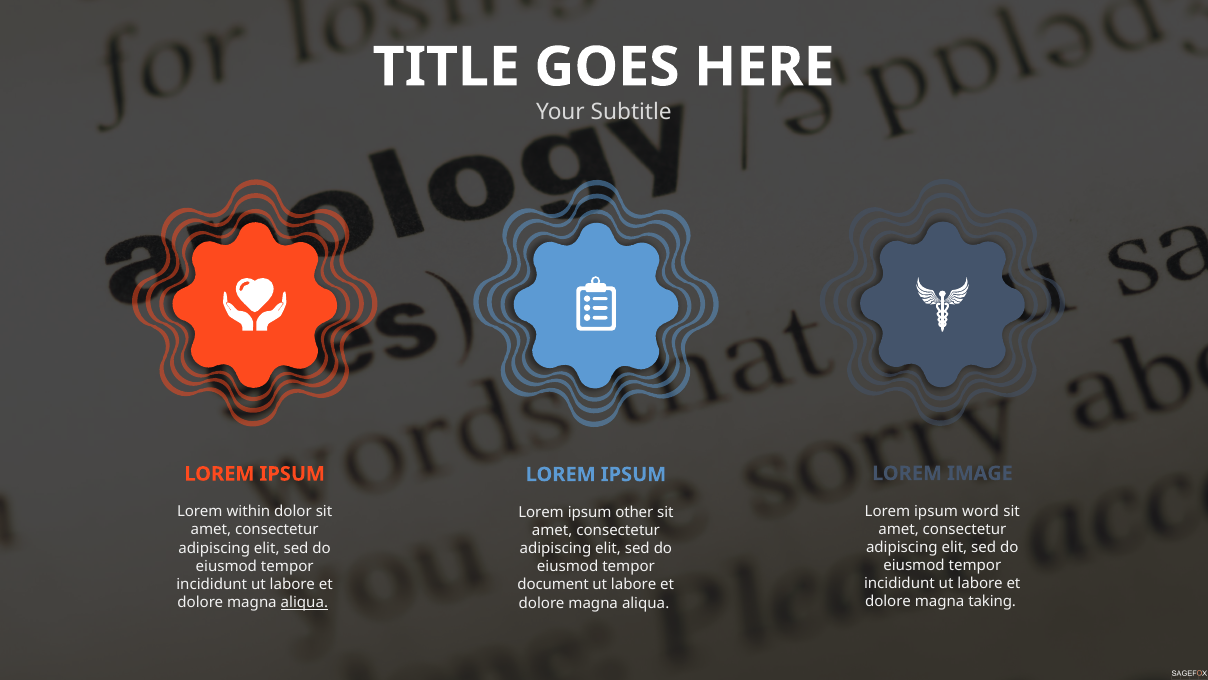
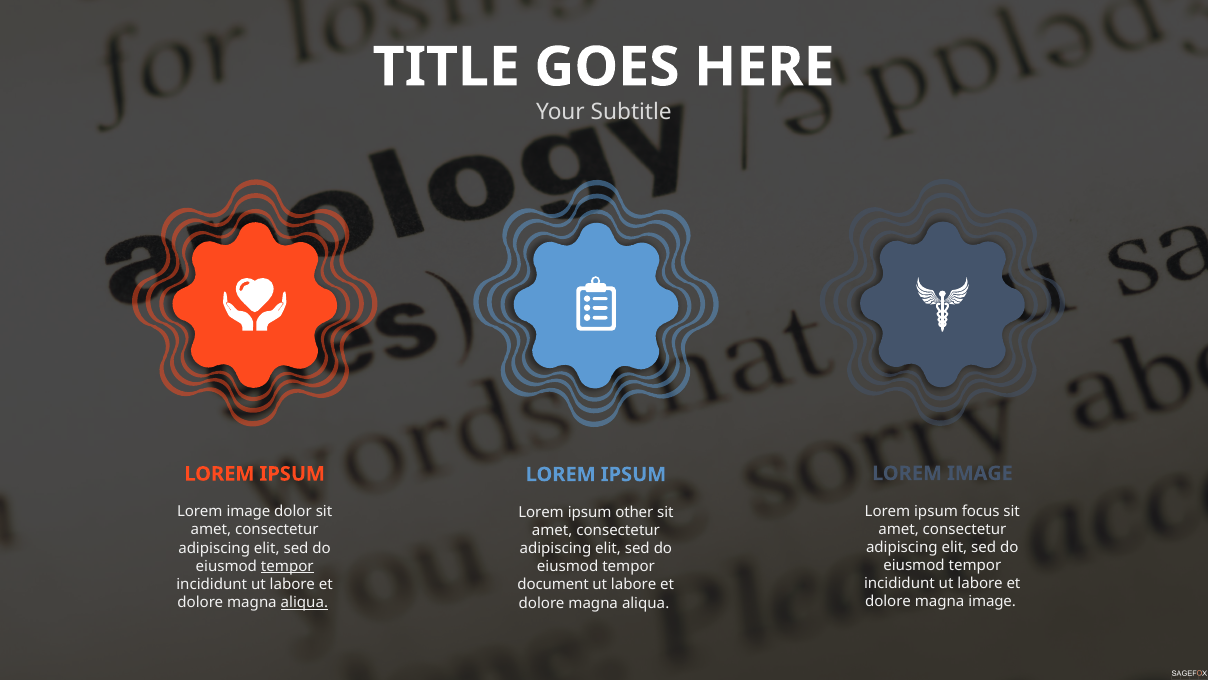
word: word -> focus (981, 511)
within: within -> image (248, 511)
tempor underline: none -> present (287, 566)
magna taking: taking -> image (992, 602)
